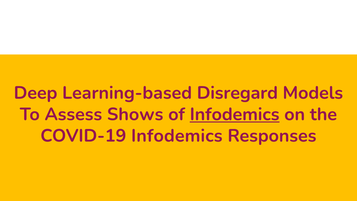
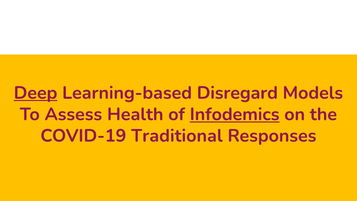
Deep underline: none -> present (36, 93)
Shows: Shows -> Health (135, 114)
COVID-19 Infodemics: Infodemics -> Traditional (177, 136)
